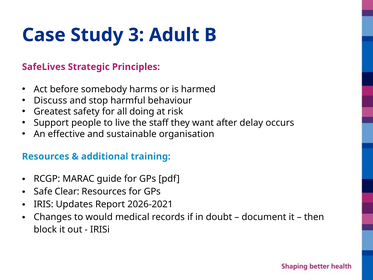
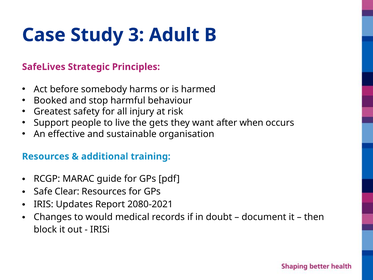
Discuss: Discuss -> Booked (50, 100)
doing: doing -> injury (142, 112)
staff: staff -> gets (159, 123)
delay: delay -> when (251, 123)
2026-2021: 2026-2021 -> 2080-2021 (150, 204)
